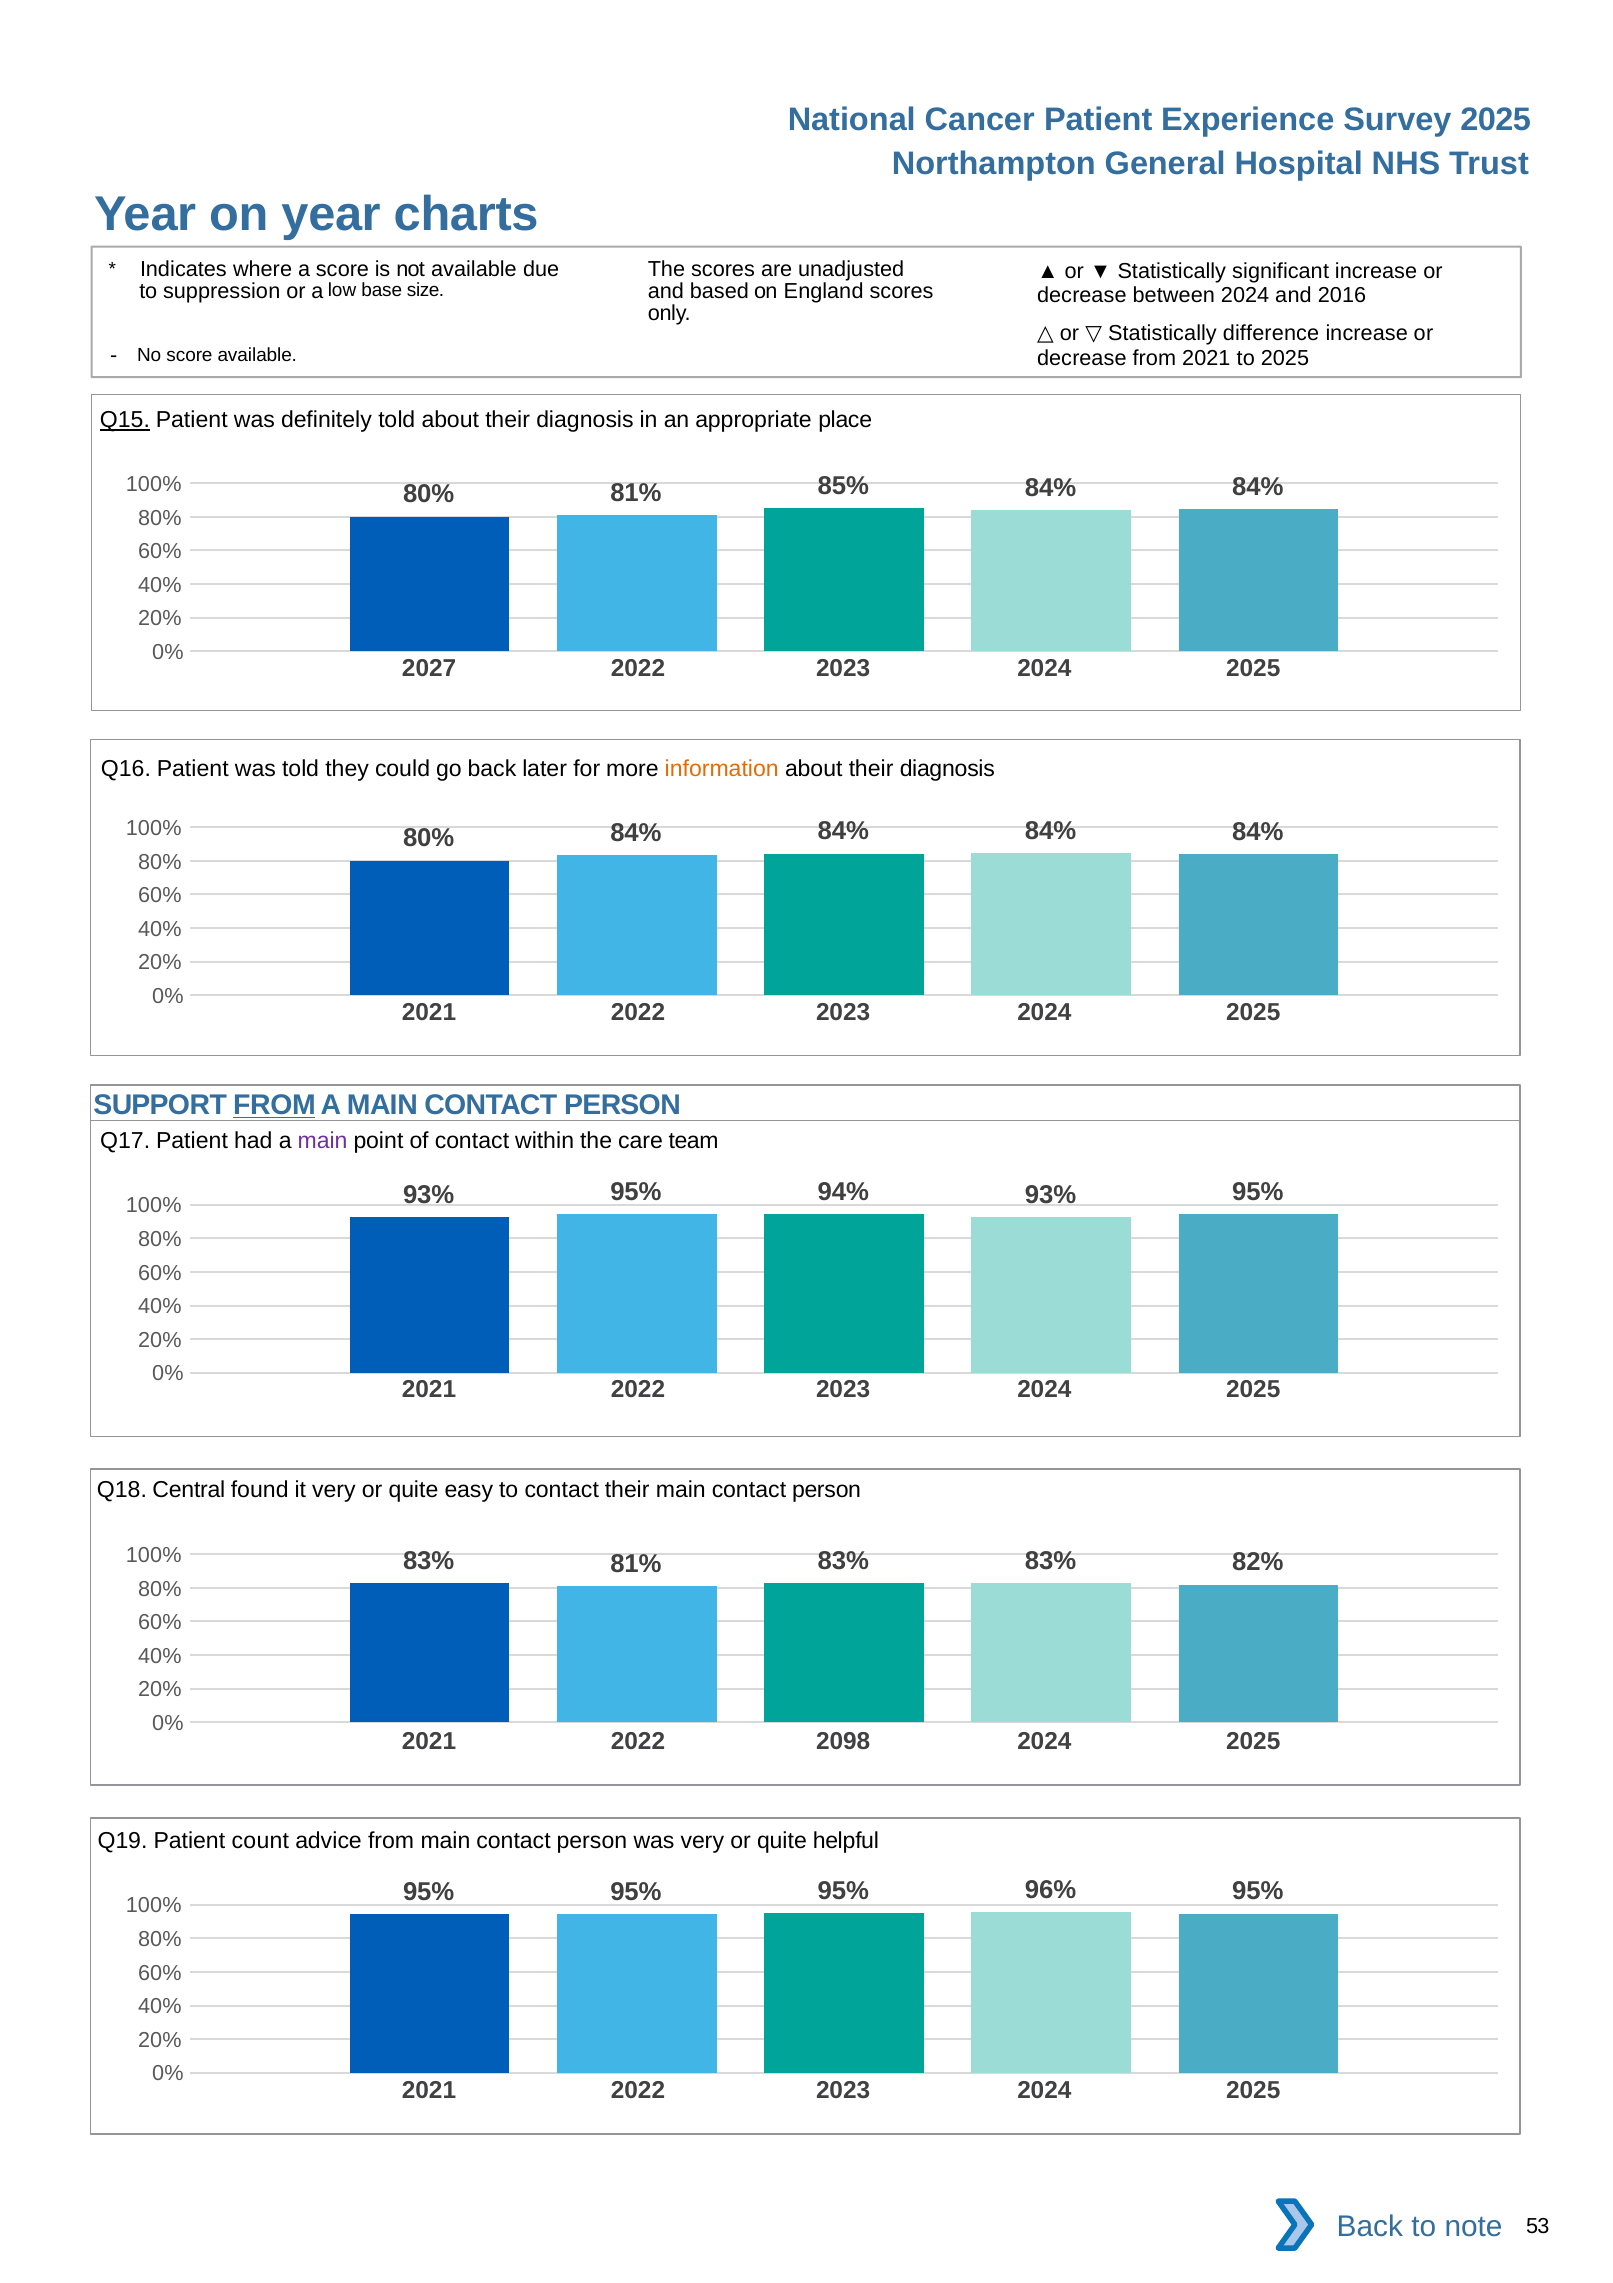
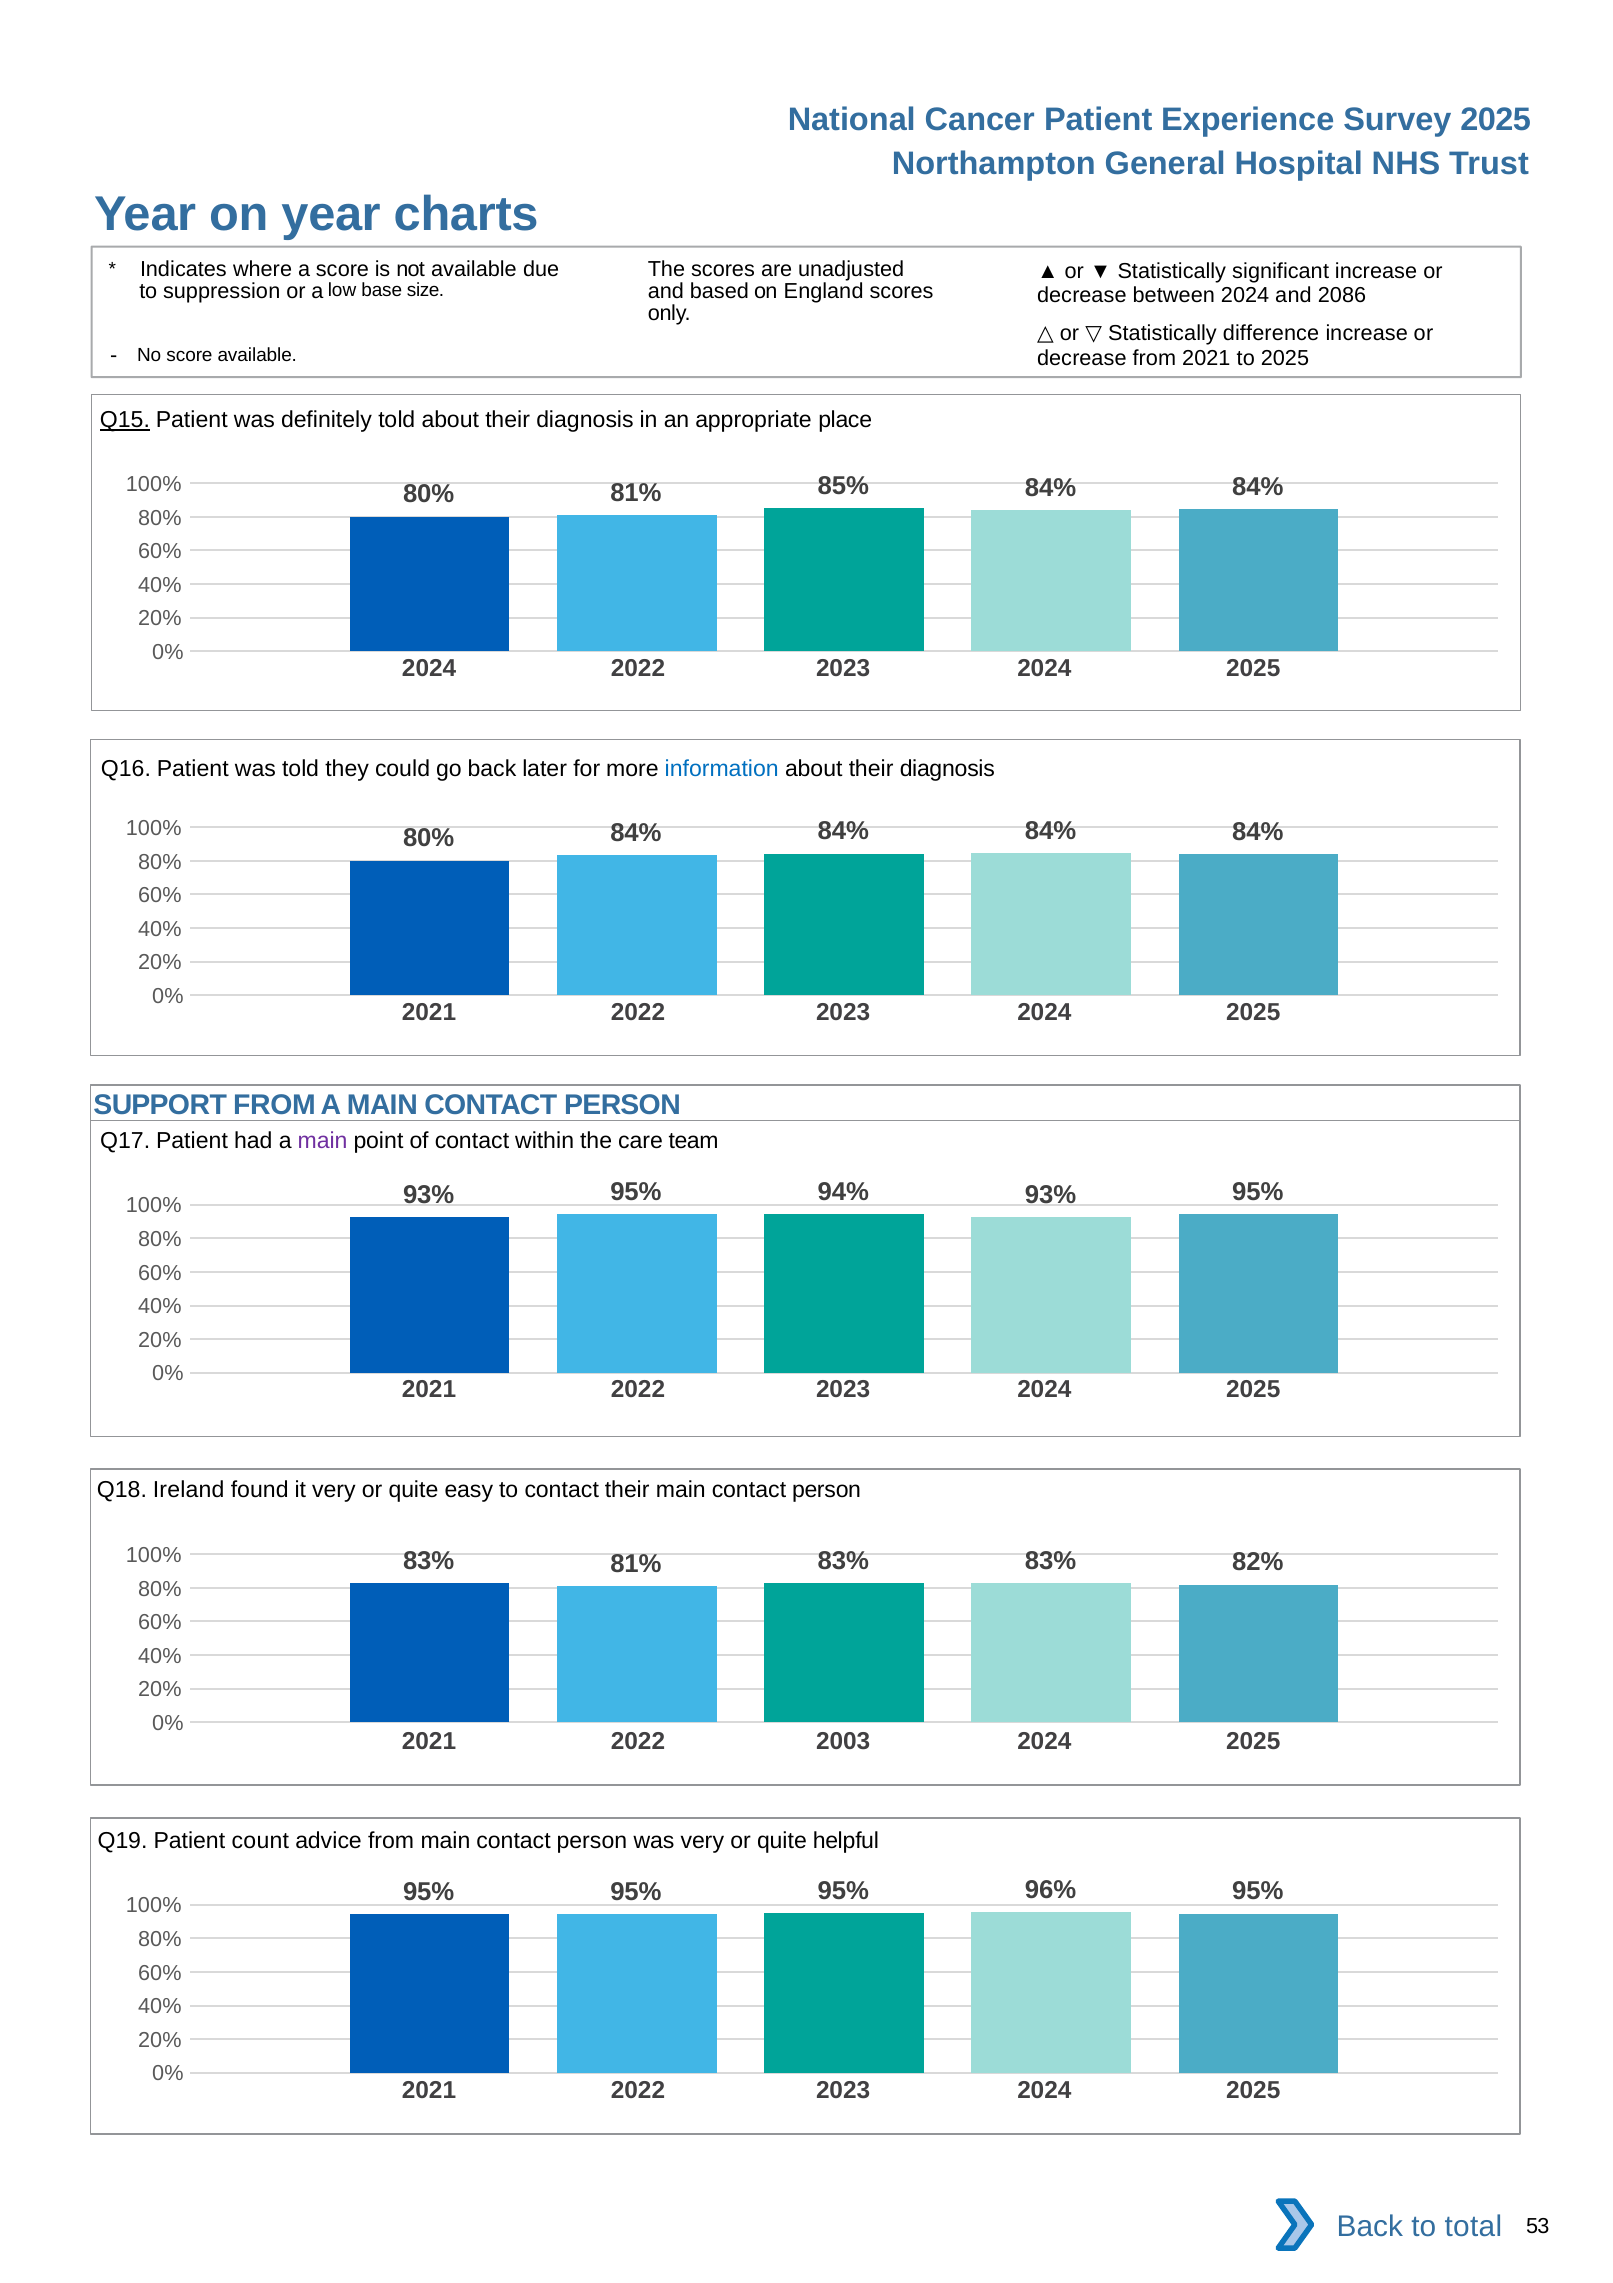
2016: 2016 -> 2086 (1342, 296)
2027: 2027 -> 2024 (429, 668)
information colour: orange -> blue (722, 768)
FROM underline: present -> none (275, 1105)
Central: Central -> Ireland (189, 1489)
2098: 2098 -> 2003 (843, 1741)
note: note -> total (1473, 2226)
